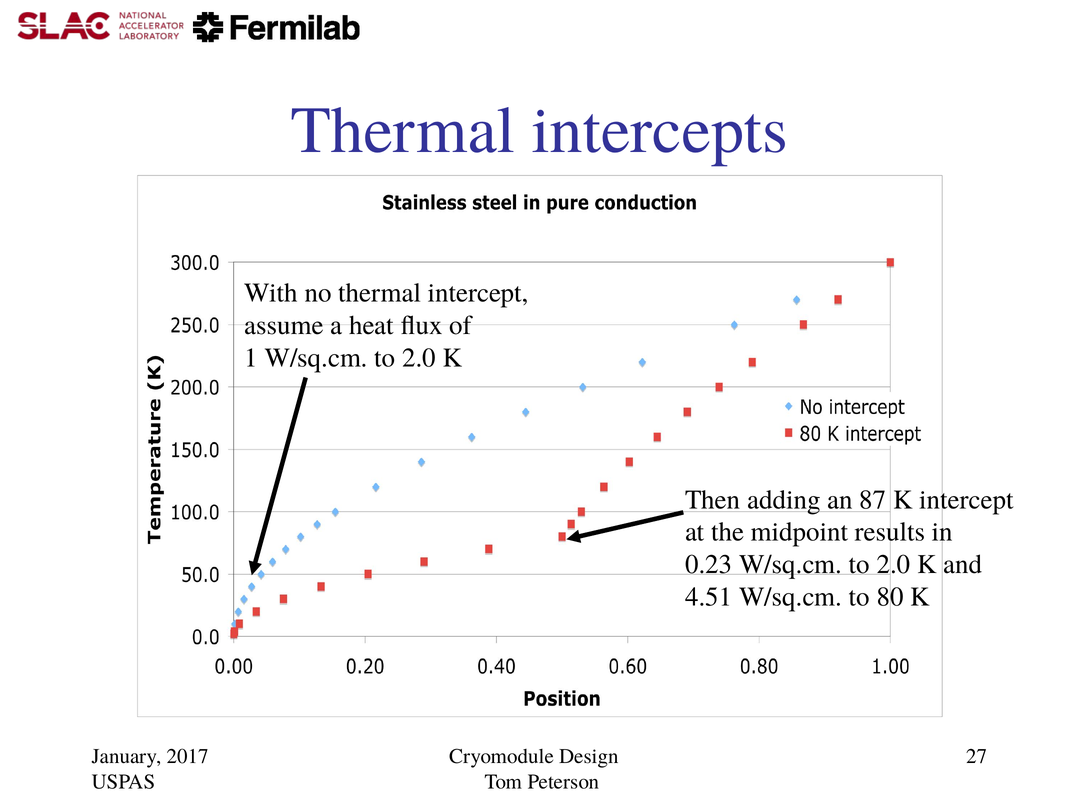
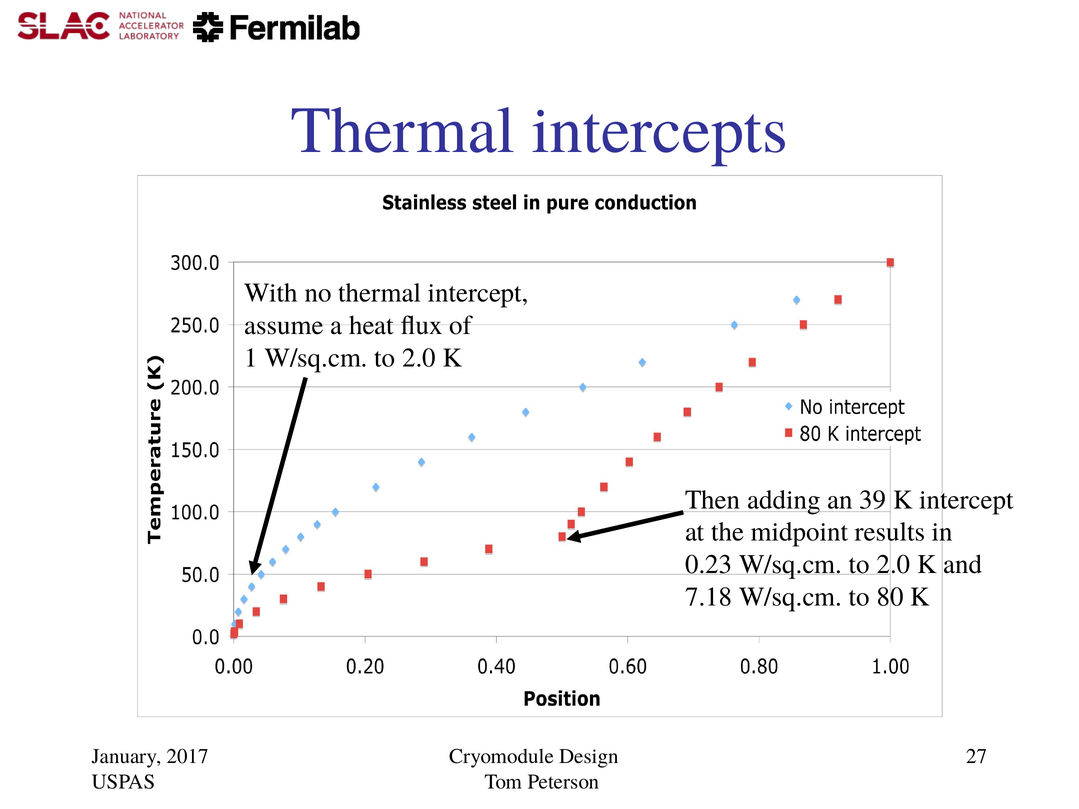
87: 87 -> 39 (873, 500)
4.51: 4.51 -> 7.18 (709, 597)
